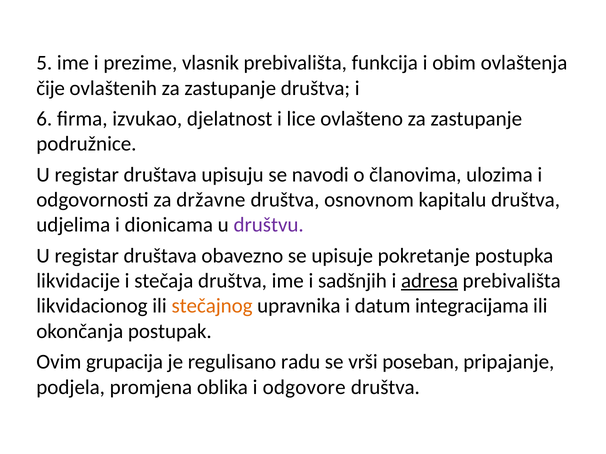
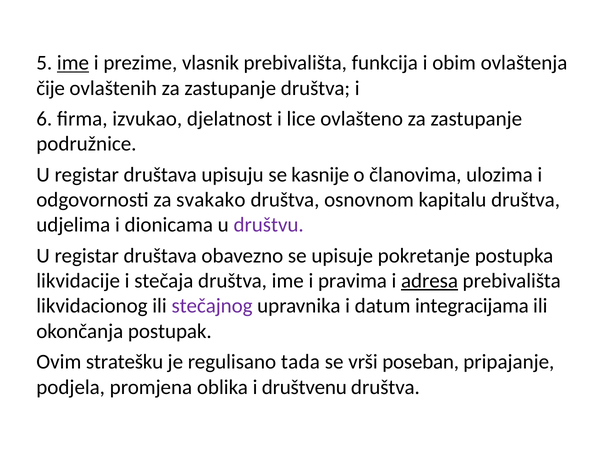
ime underline: none -> present (73, 63)
navodi: navodi -> kasnije (320, 175)
državne: državne -> svakako (211, 200)
sadšnjih: sadšnjih -> pravima (352, 281)
stečajnog colour: orange -> purple (212, 306)
grupacija: grupacija -> stratešku (125, 362)
radu: radu -> tada (300, 362)
odgovore: odgovore -> društvenu (304, 388)
